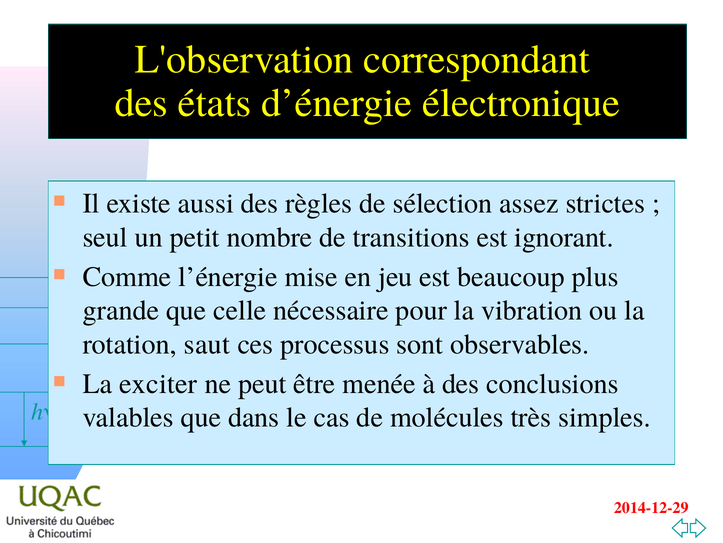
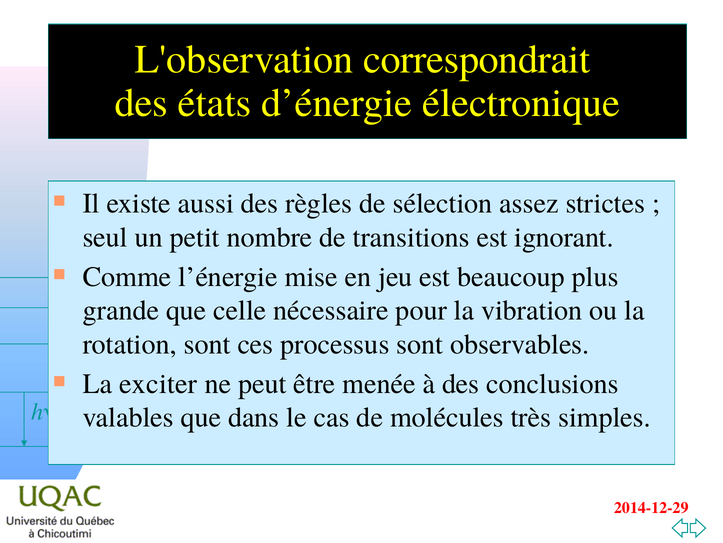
correspondant: correspondant -> correspondrait (477, 59)
rotation saut: saut -> sont (207, 344)
